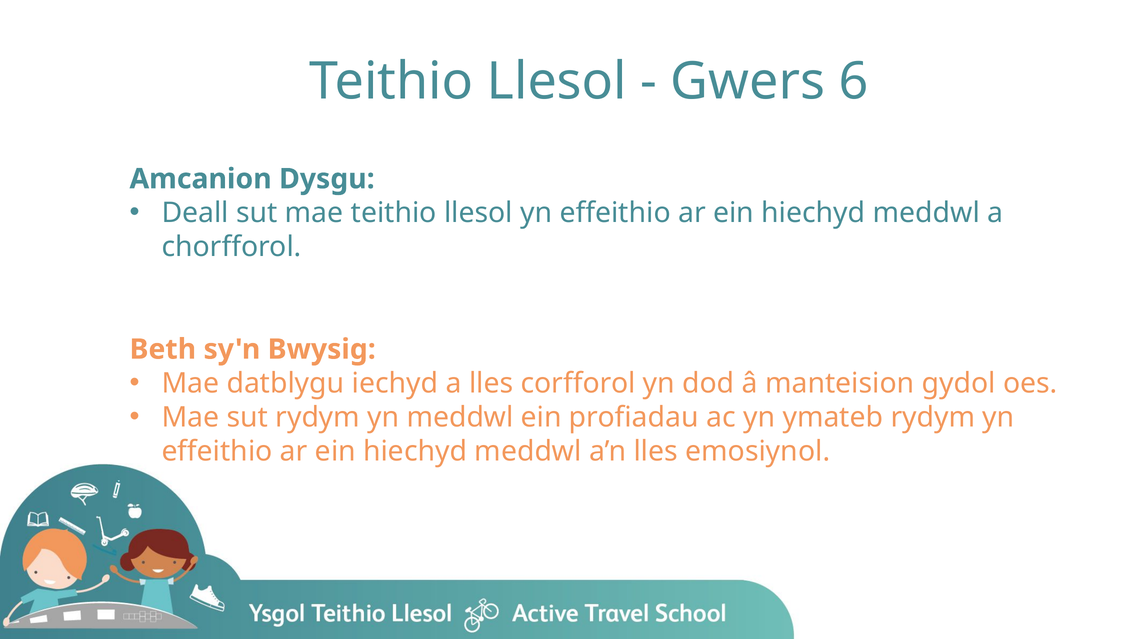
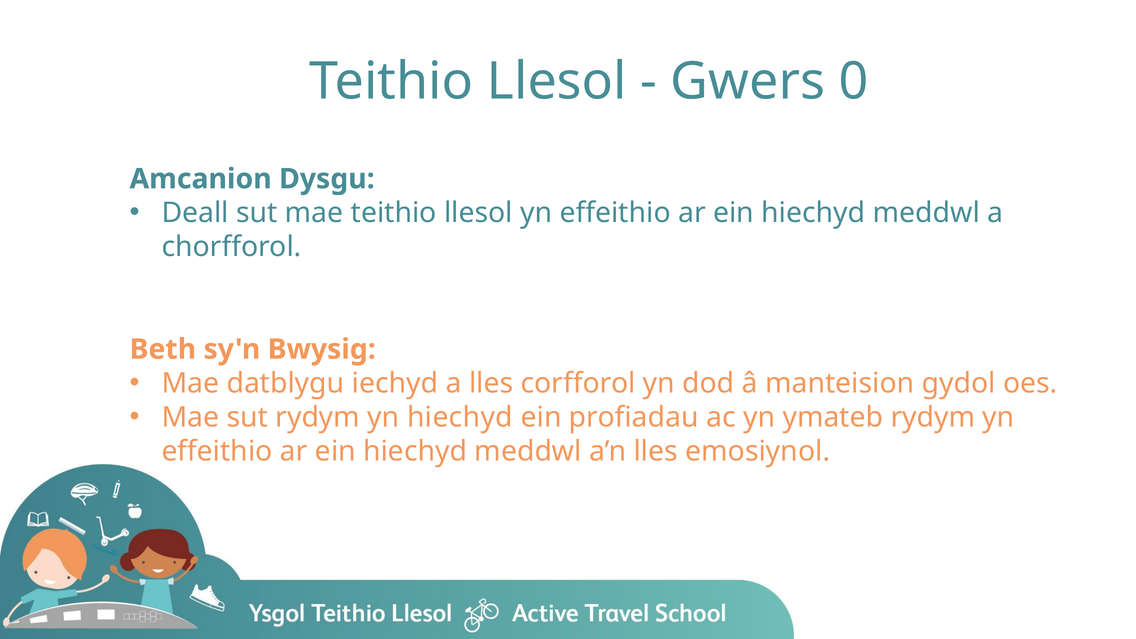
6: 6 -> 0 (854, 82)
yn meddwl: meddwl -> hiechyd (460, 417)
